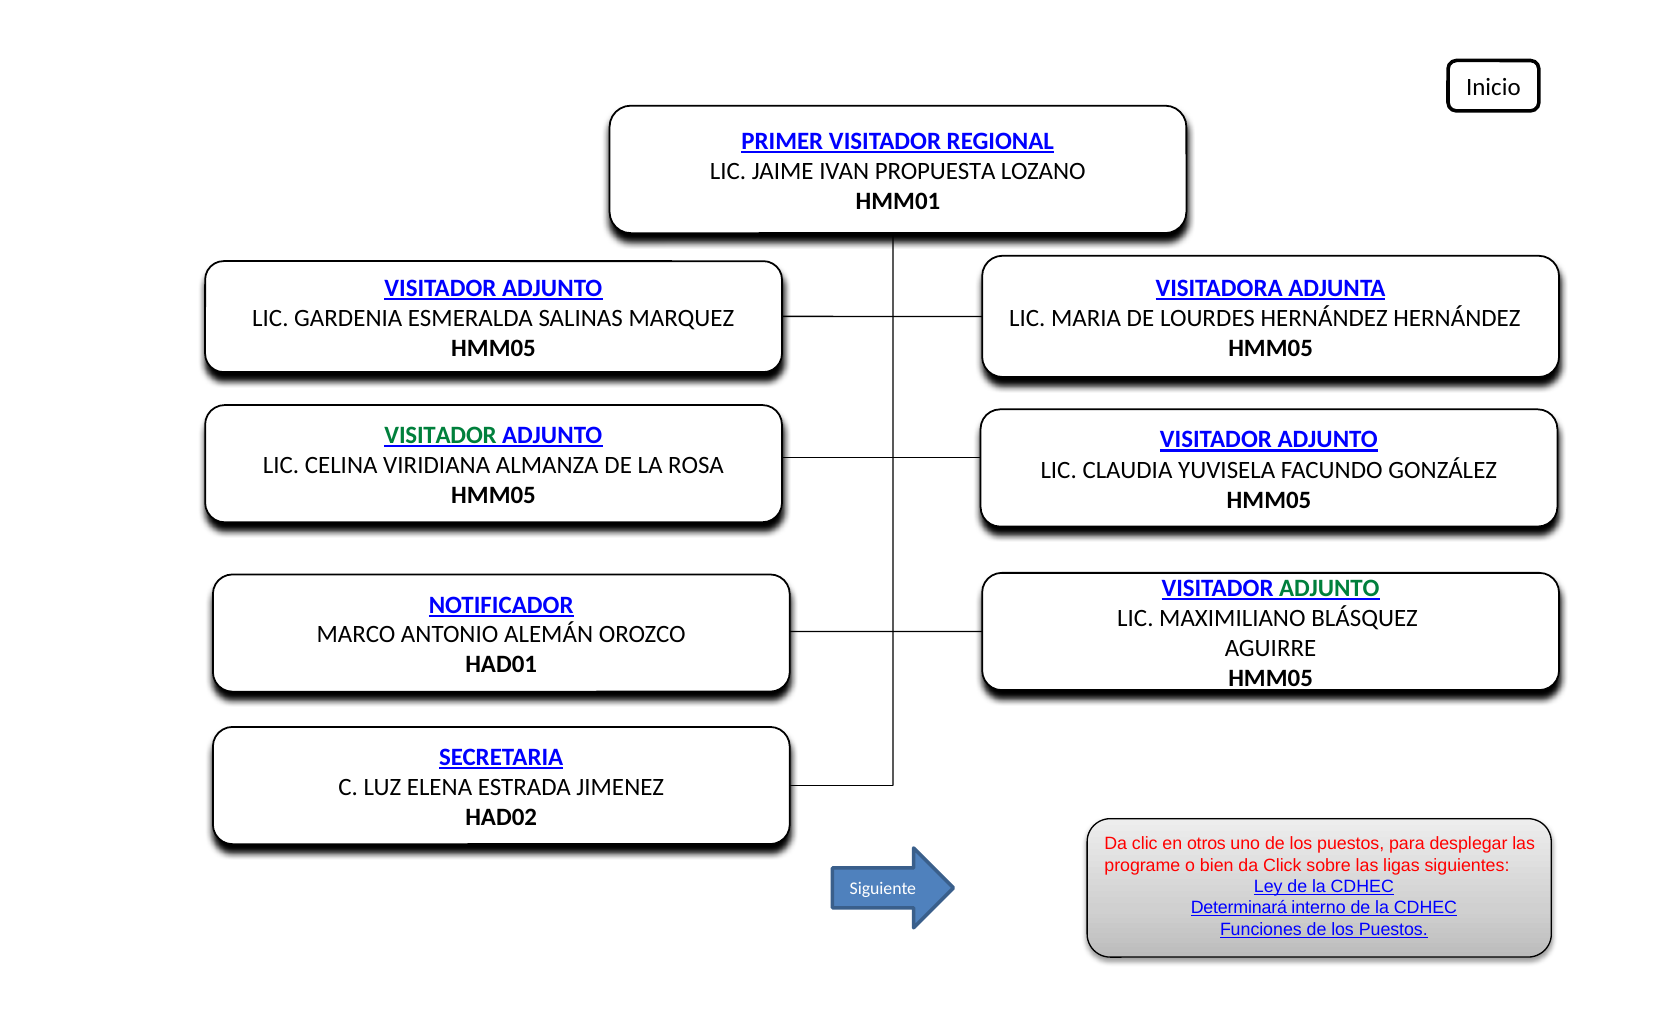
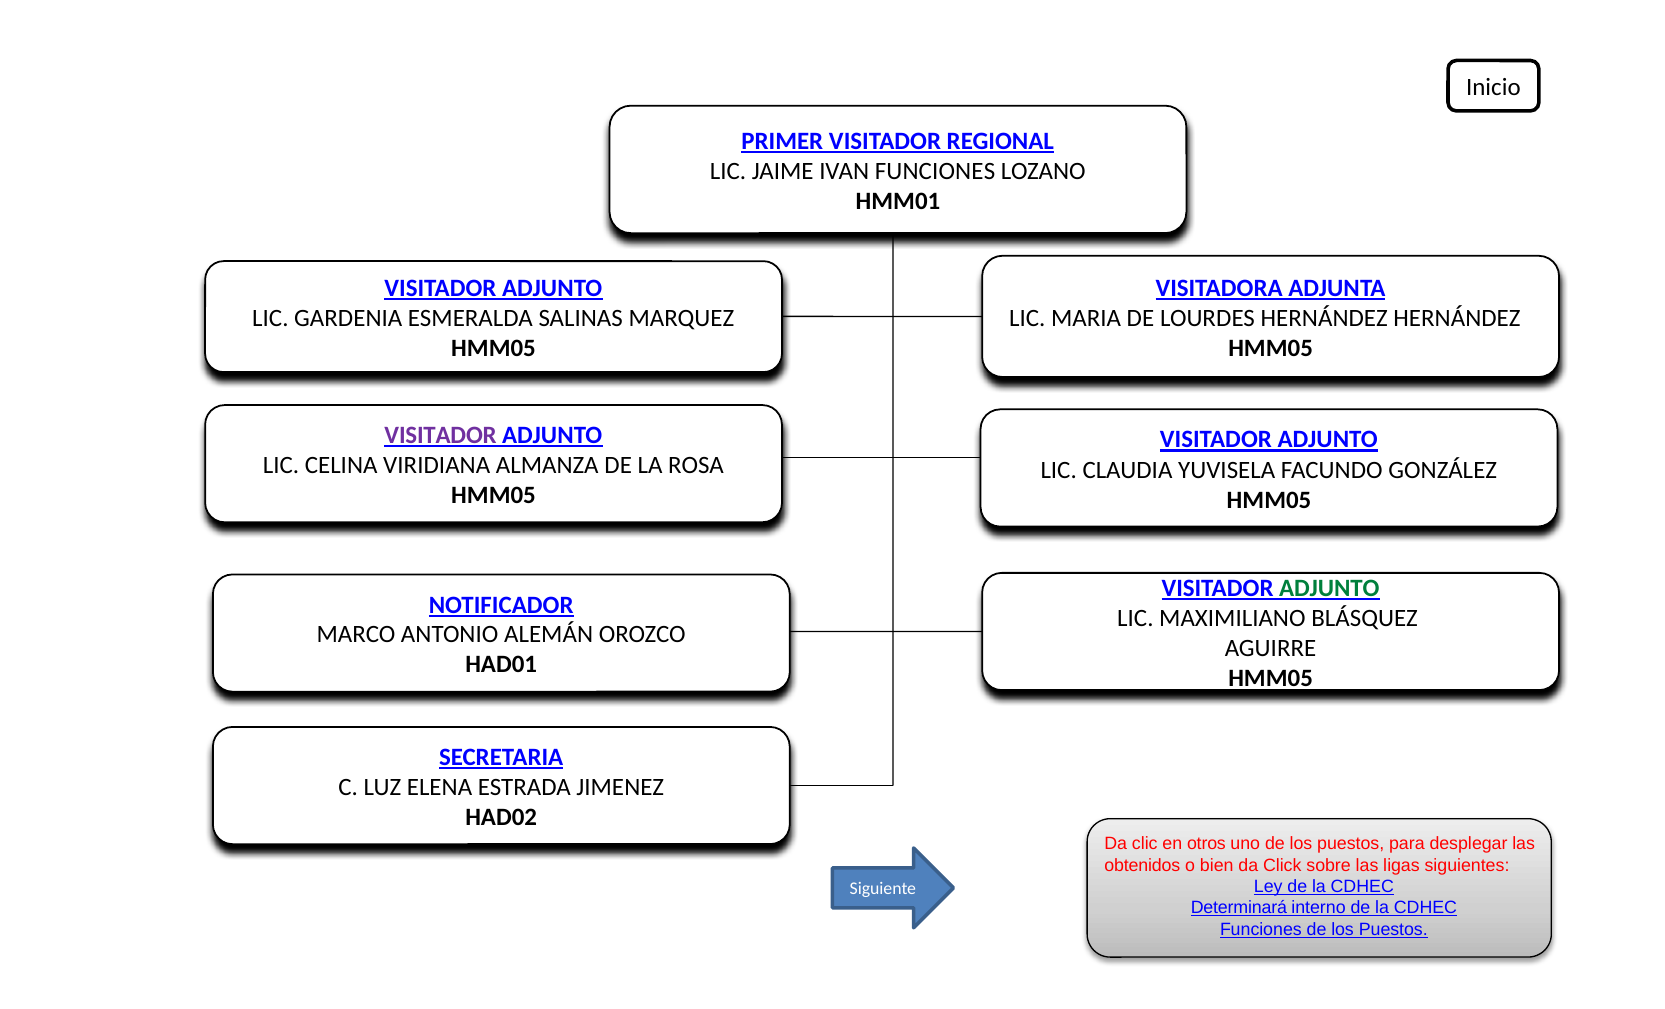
IVAN PROPUESTA: PROPUESTA -> FUNCIONES (935, 171)
VISITADOR colour: green -> purple (441, 435)
programe: programe -> obtenidos (1142, 865)
